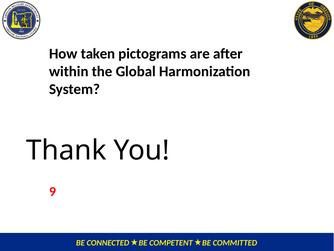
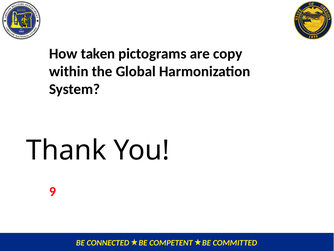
after: after -> copy (228, 54)
